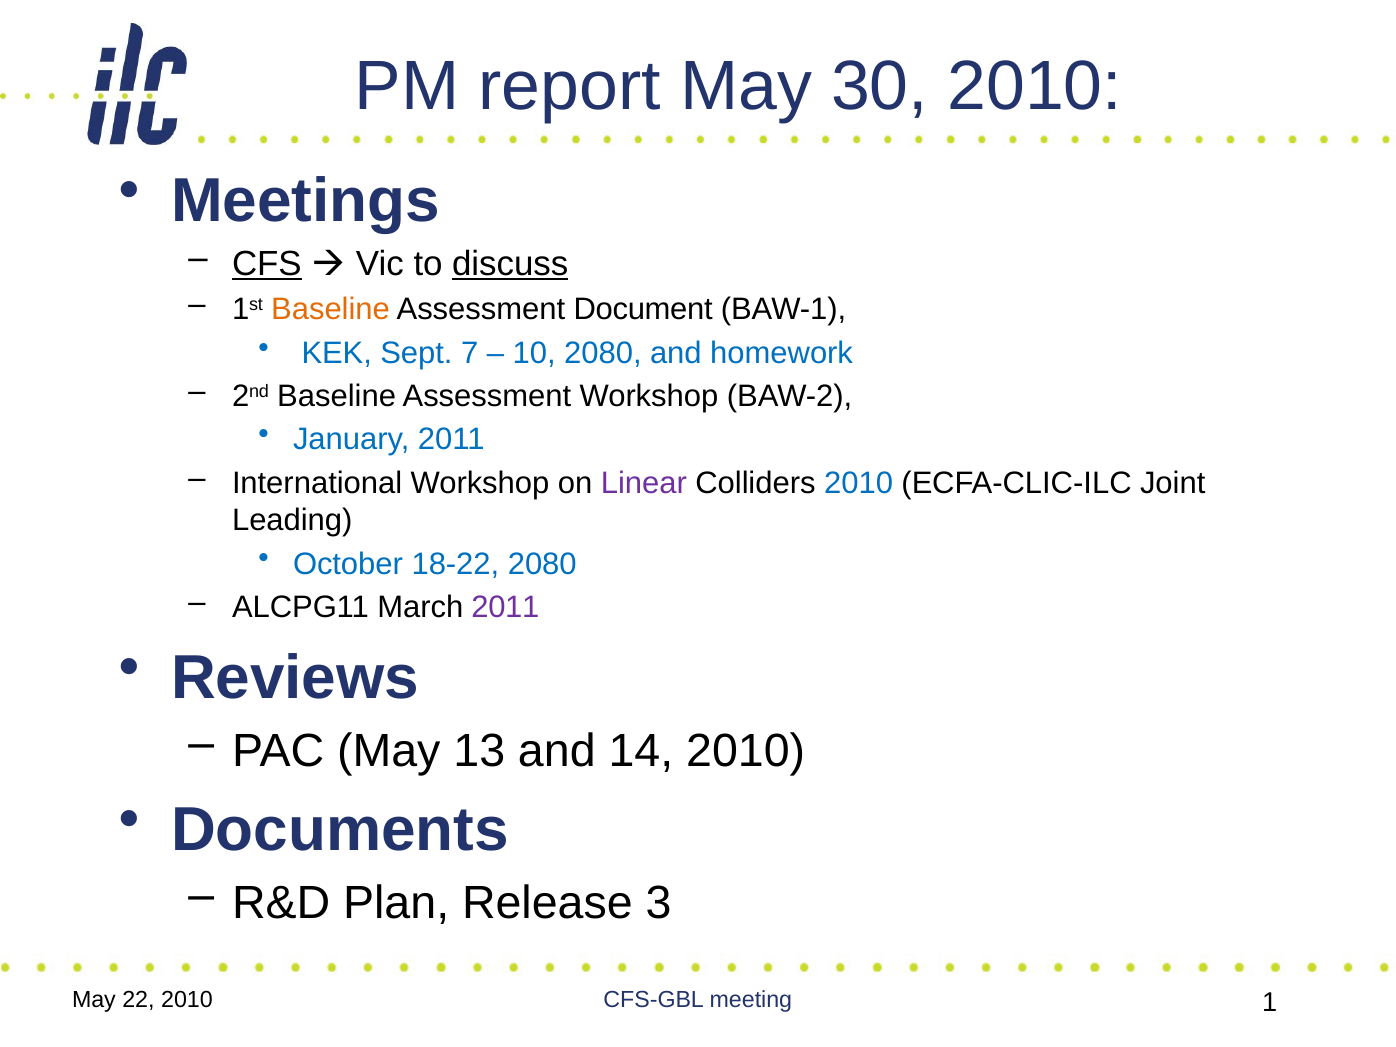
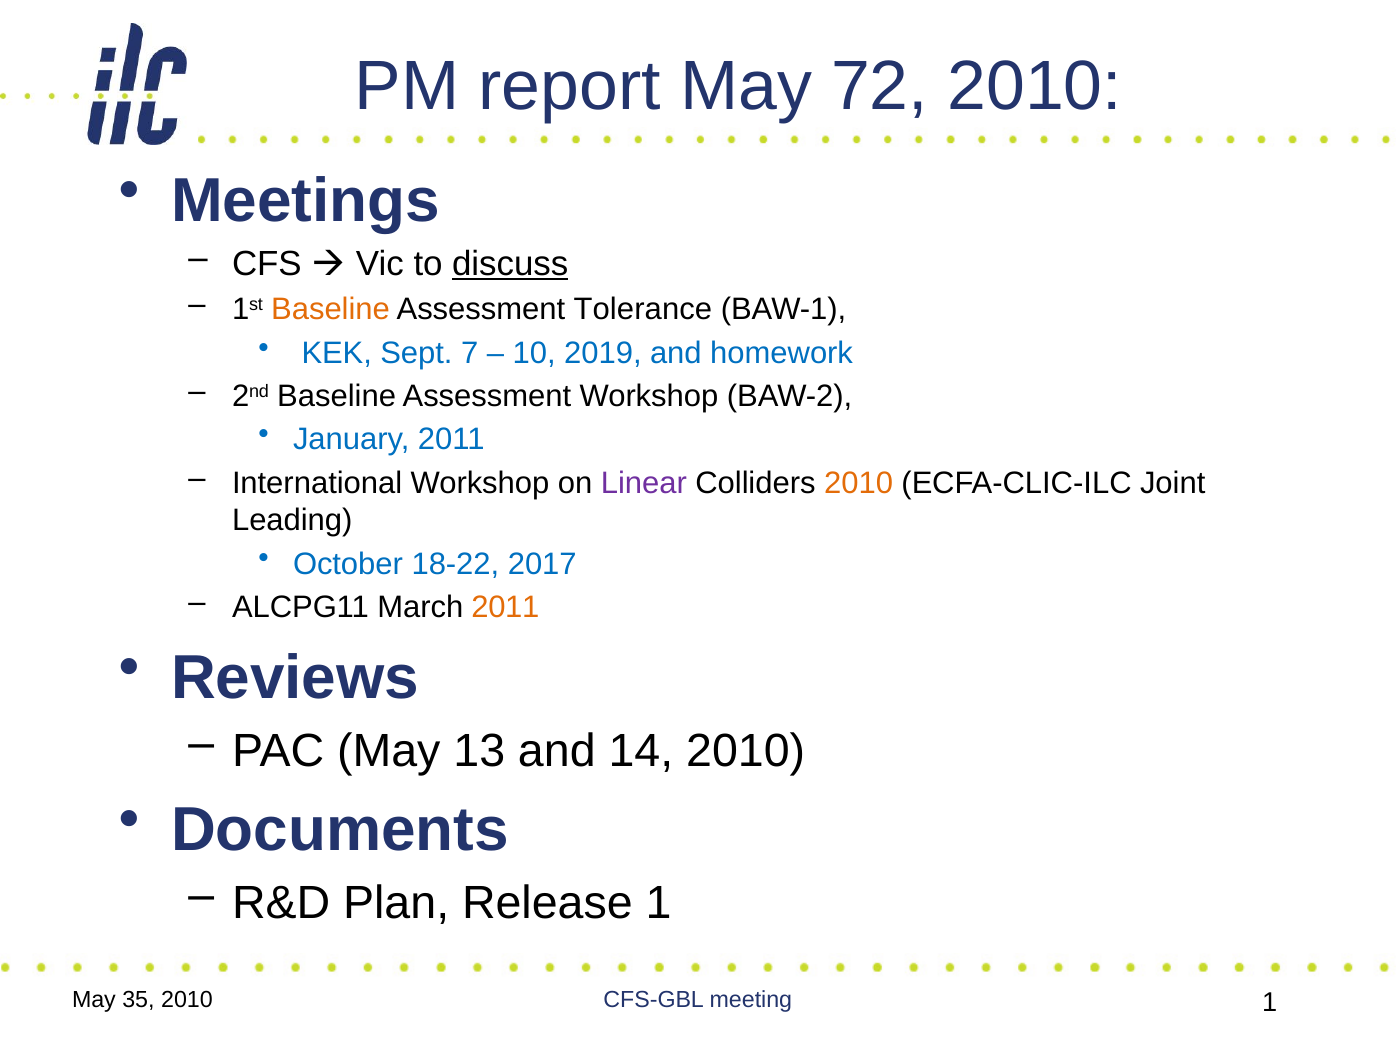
30: 30 -> 72 (880, 86)
CFS underline: present -> none (267, 264)
Document: Document -> Tolerance (643, 309)
10 2080: 2080 -> 2019 (603, 353)
2010 colour: blue -> orange (859, 483)
18-22 2080: 2080 -> 2017 (542, 564)
2011 colour: purple -> orange (505, 607)
Release 3: 3 -> 1 (659, 903)
22: 22 -> 35 (138, 1000)
